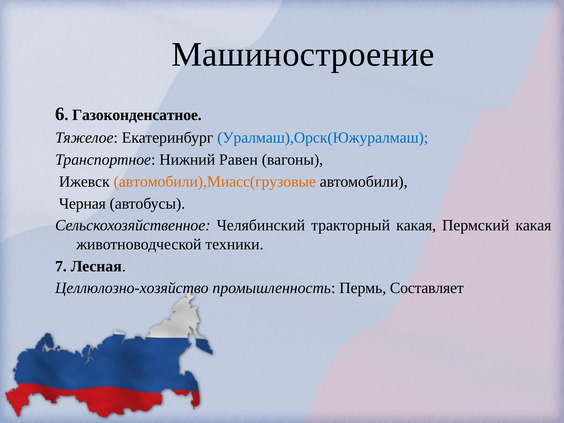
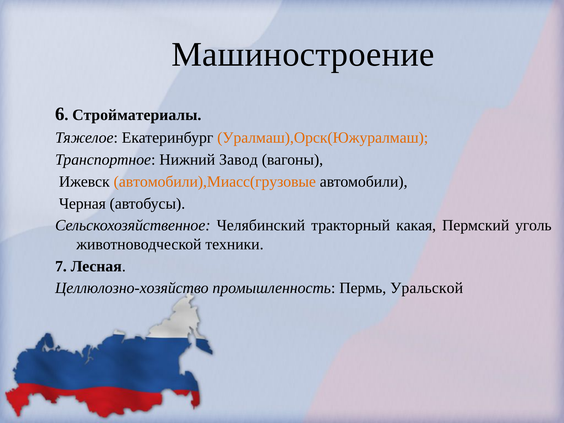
Газоконденсатное: Газоконденсатное -> Стройматериалы (137, 115)
Уралмаш),Орск(Южуралмаш colour: blue -> orange (323, 138)
Равен: Равен -> Завод (238, 160)
Пермский какая: какая -> уголь (533, 225)
Составляет: Составляет -> Уральской (427, 288)
